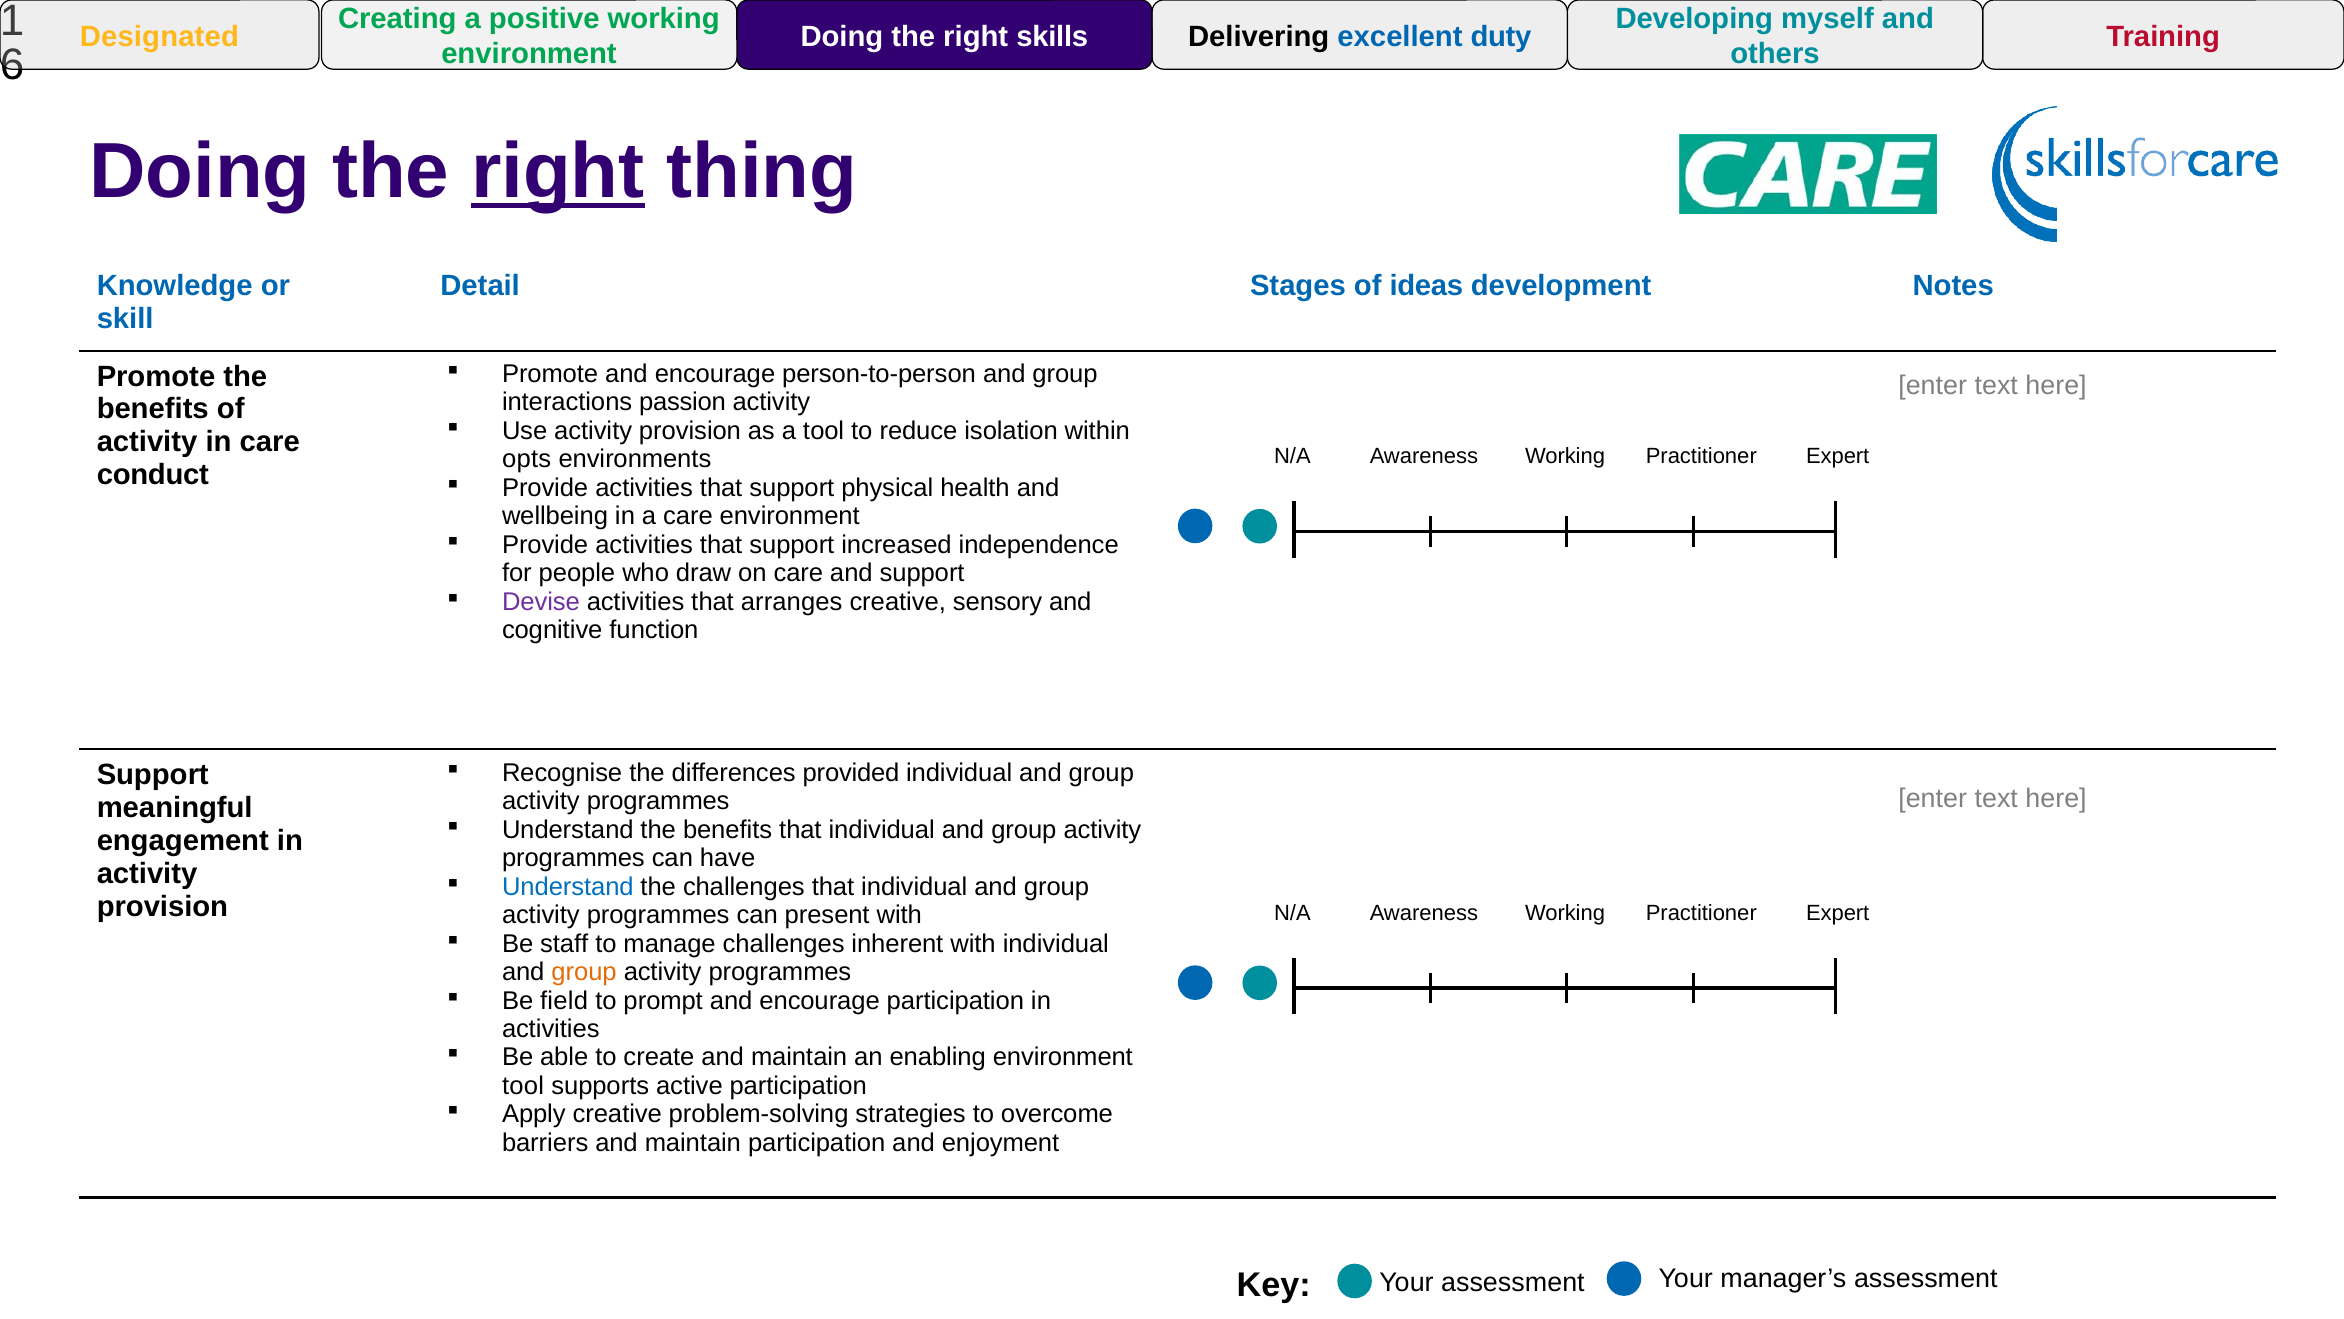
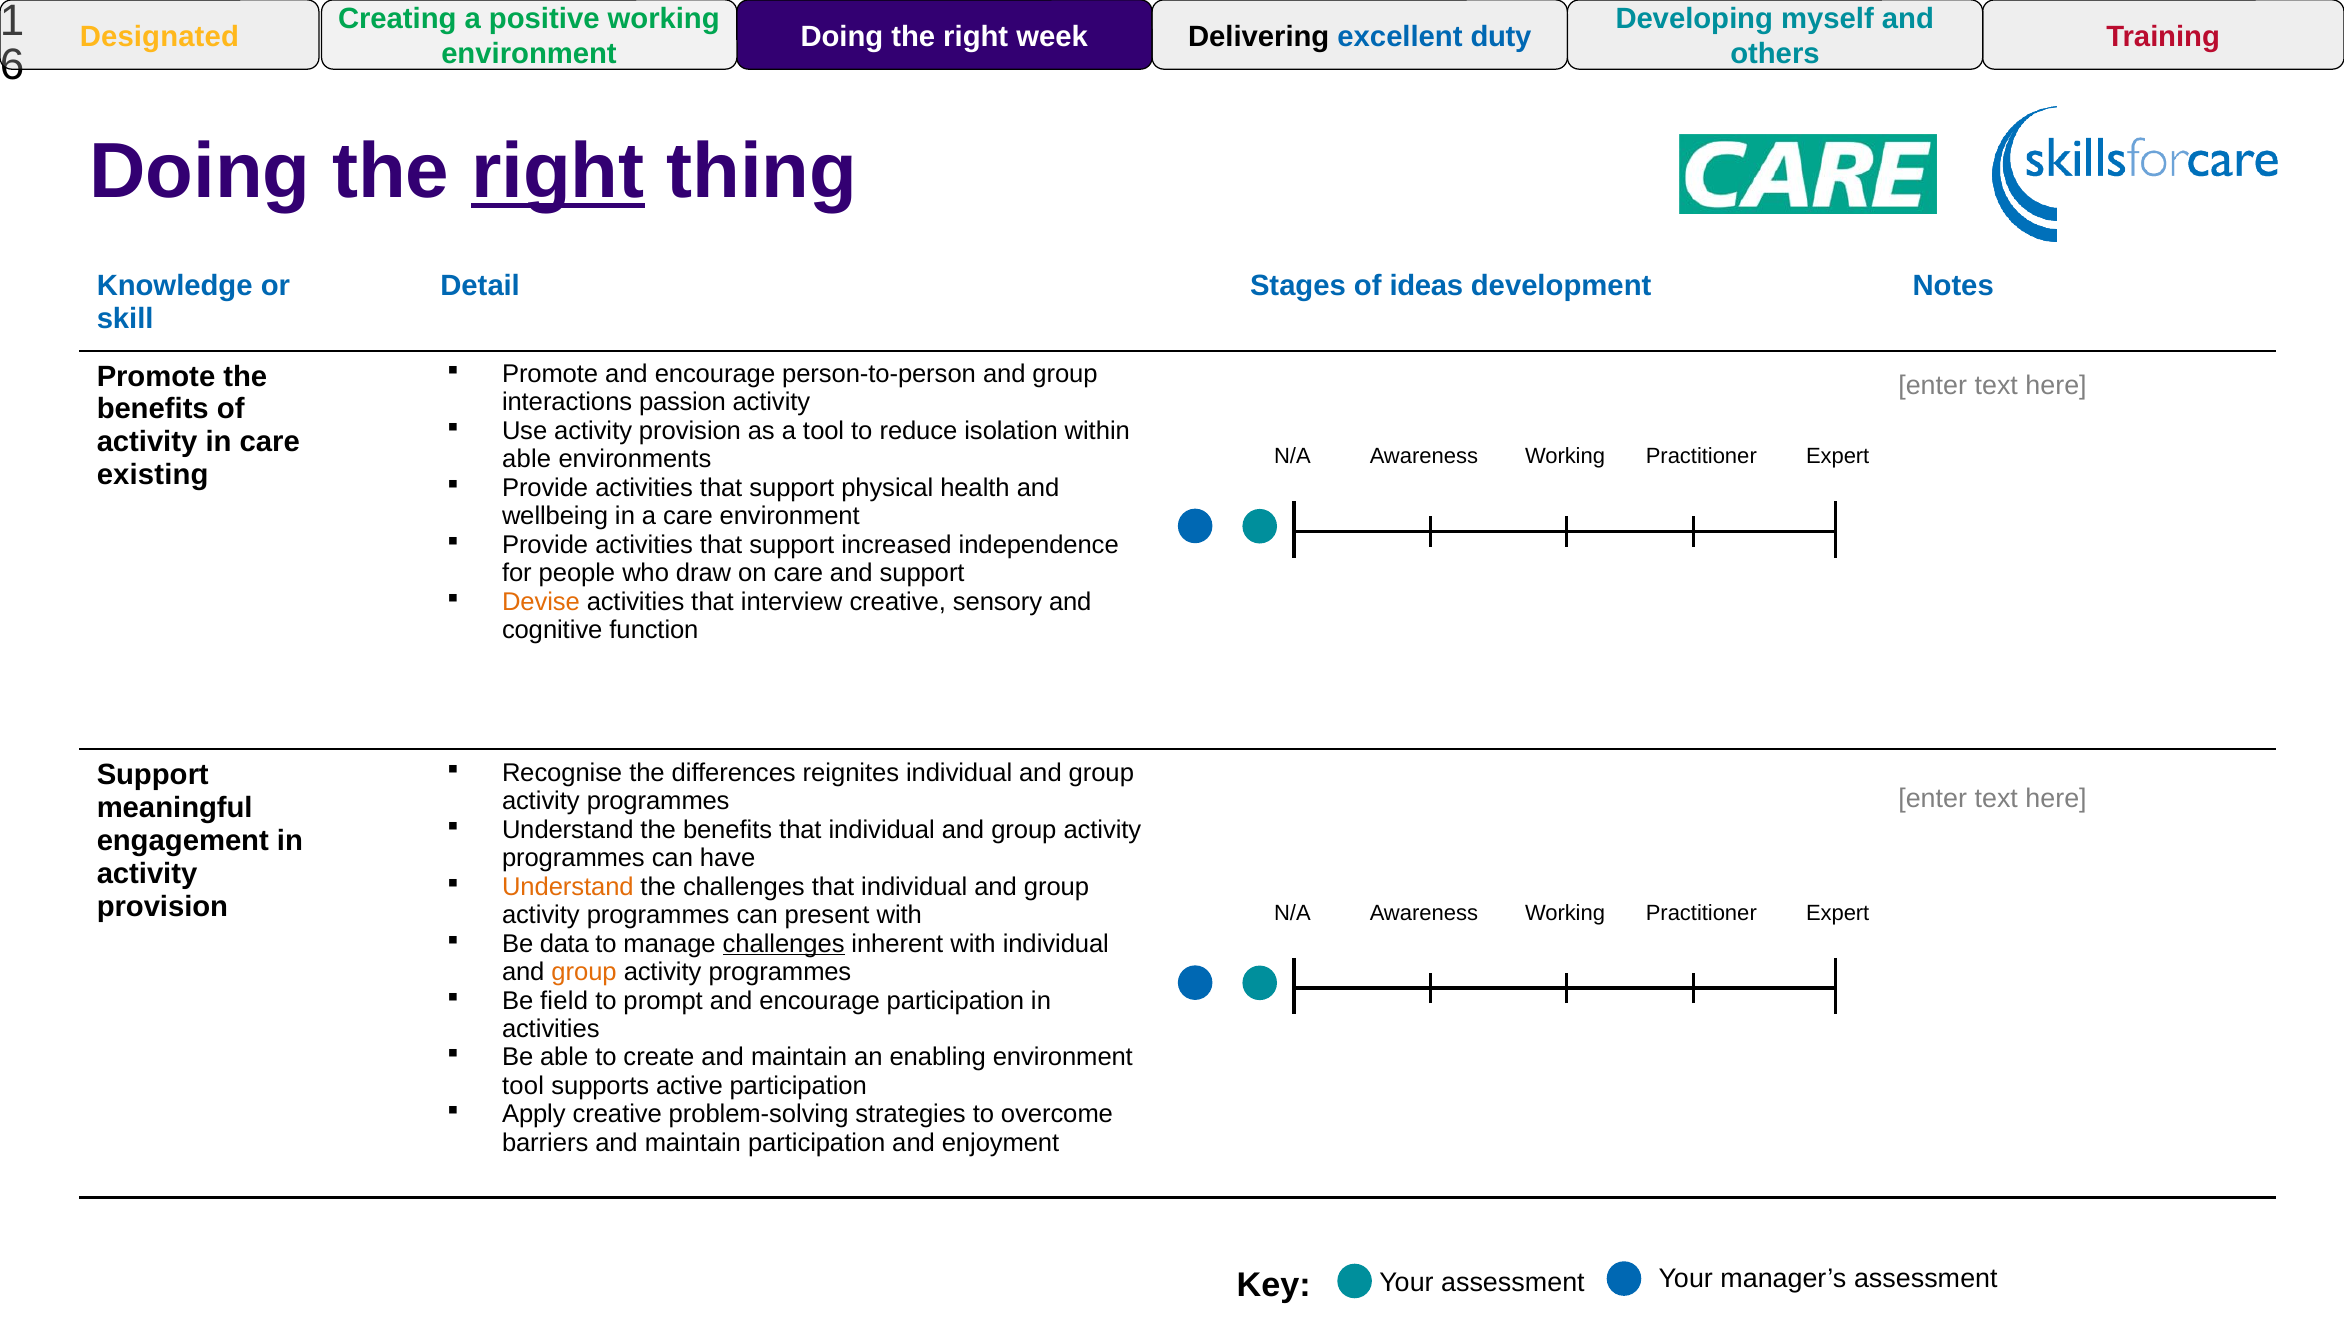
skills: skills -> week (1052, 37)
opts: opts -> able (527, 459)
conduct: conduct -> existing (153, 475)
Devise colour: purple -> orange (541, 601)
arranges: arranges -> interview (792, 601)
provided: provided -> reignites (851, 773)
Understand colour: blue -> orange (568, 886)
staff: staff -> data (564, 943)
challenges underline: none -> present (784, 943)
